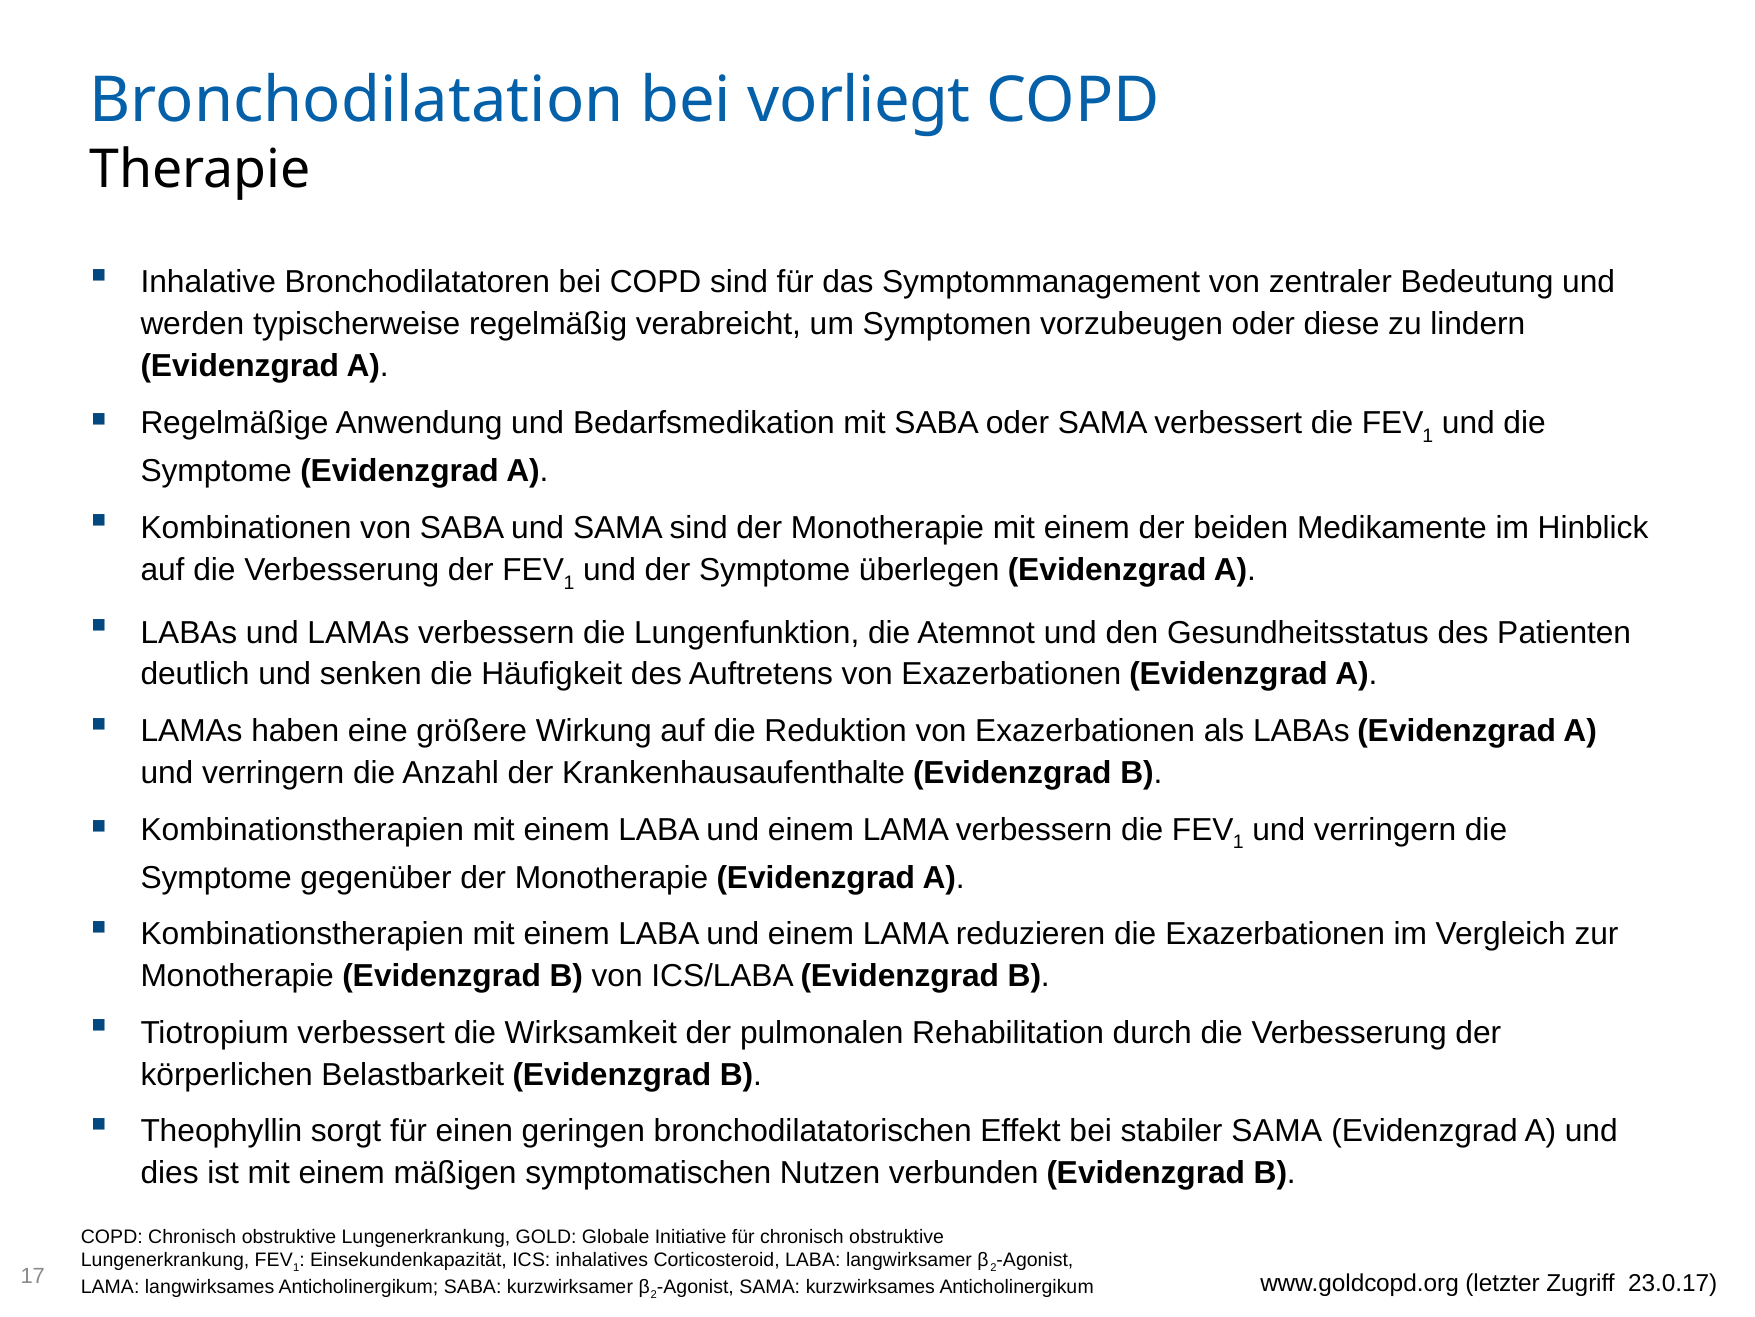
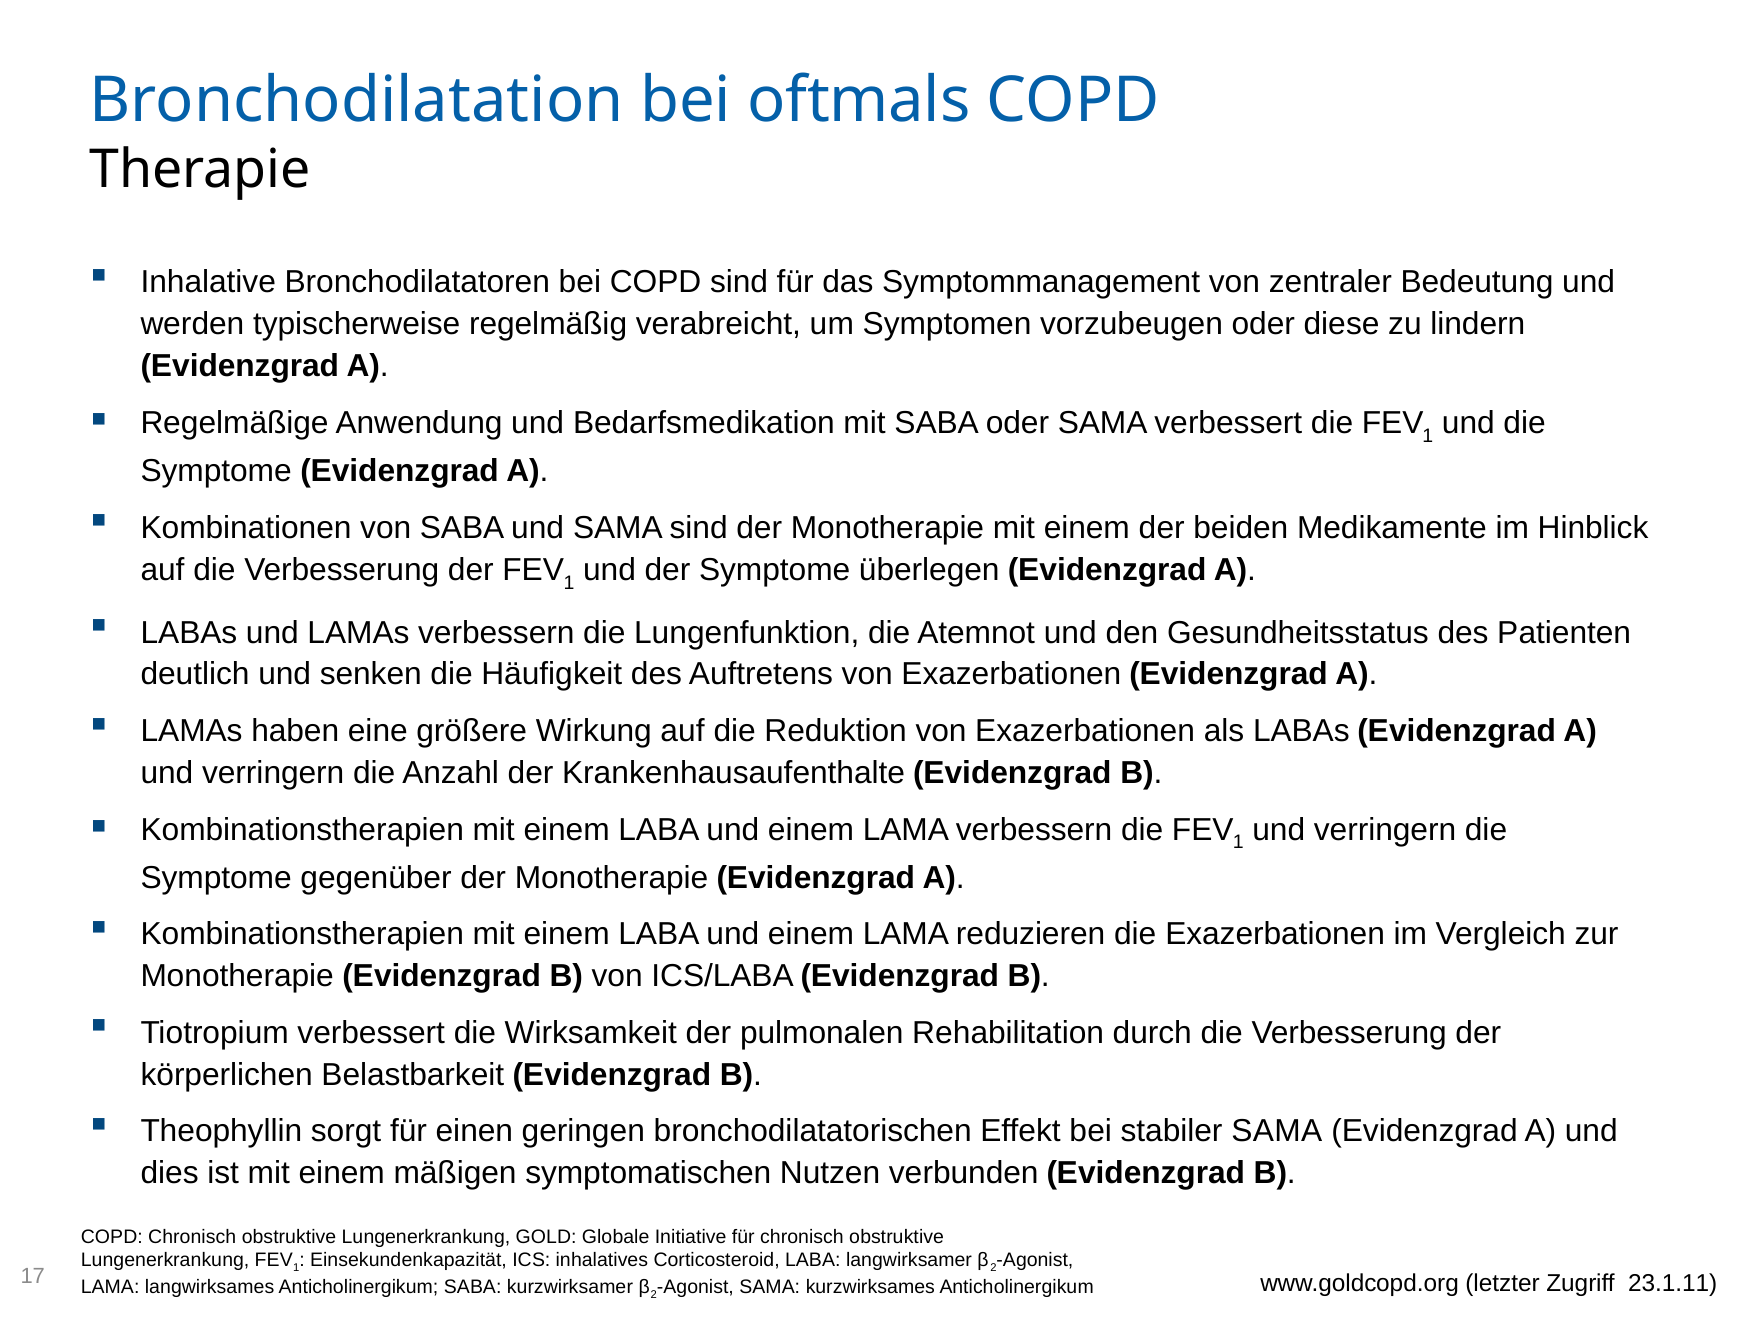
vorliegt: vorliegt -> oftmals (859, 101)
23.0.17: 23.0.17 -> 23.1.11 (1673, 1282)
